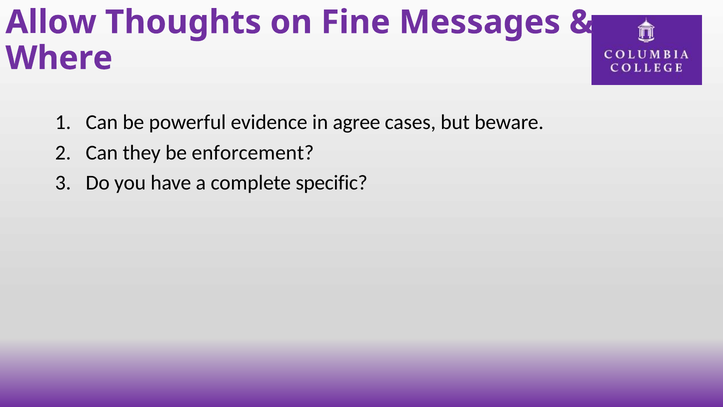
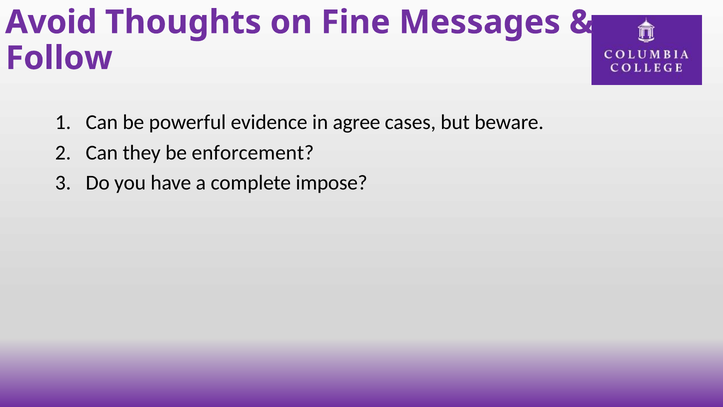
Allow: Allow -> Avoid (51, 22)
Where: Where -> Follow (59, 58)
specific: specific -> impose (332, 183)
